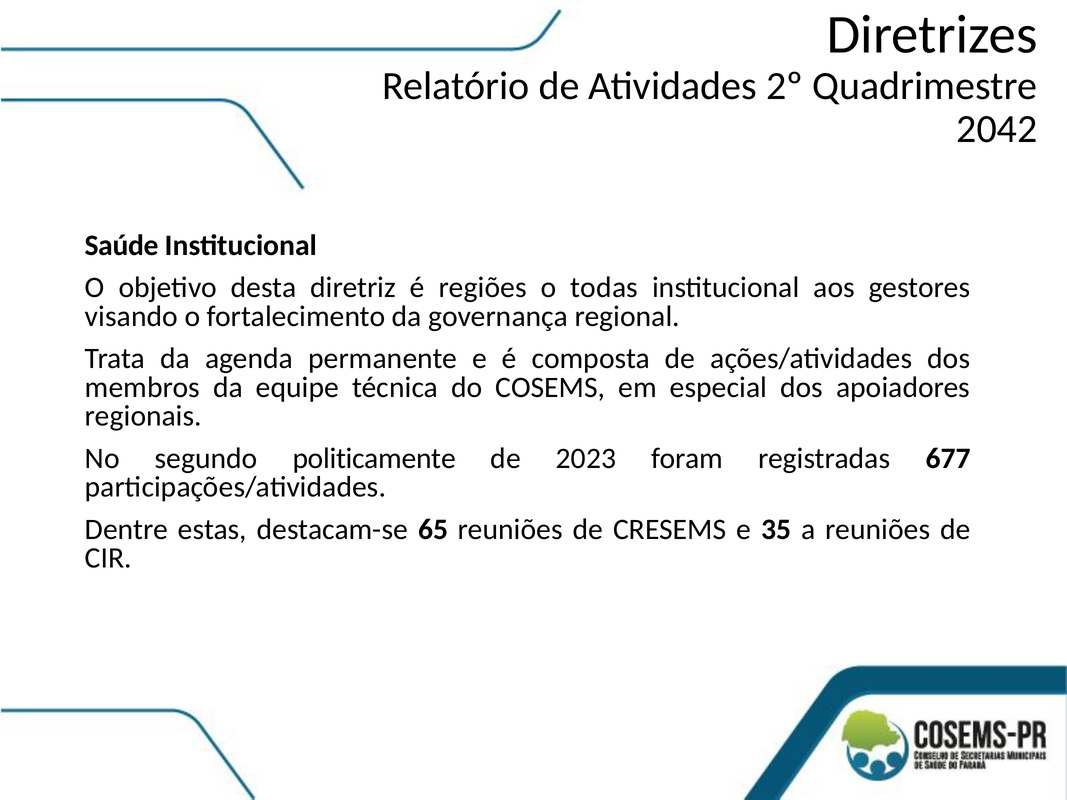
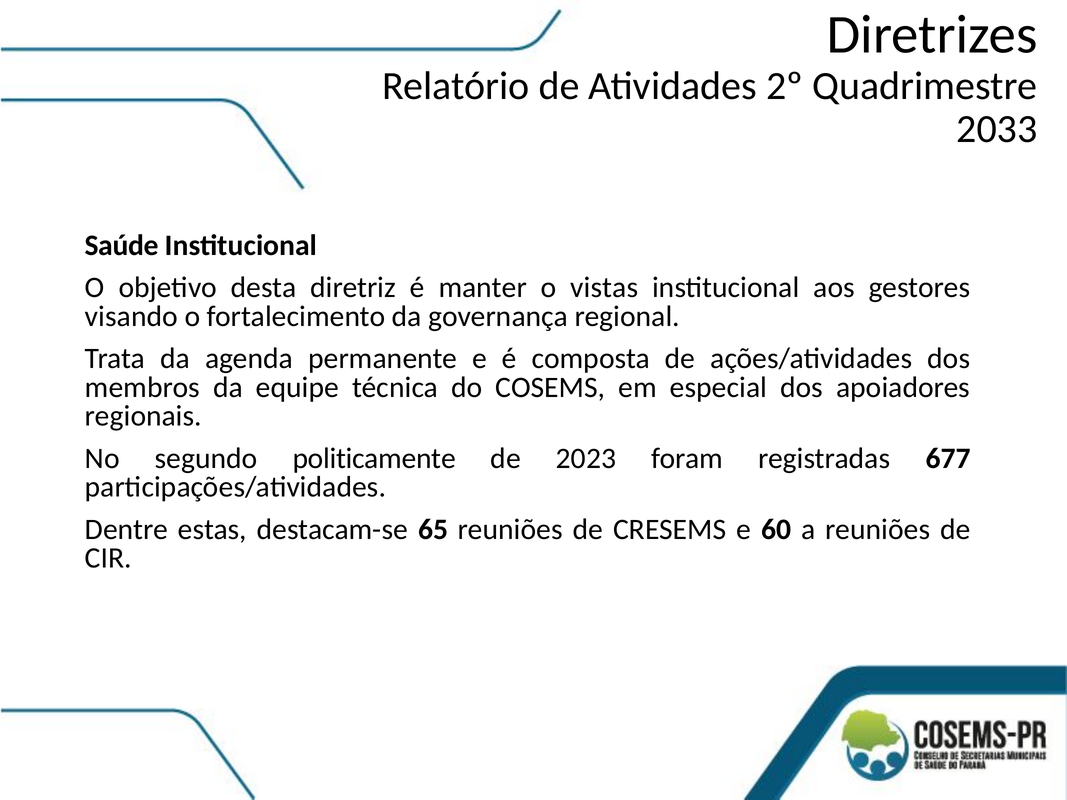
2042: 2042 -> 2033 (997, 129)
regiões: regiões -> manter (483, 288)
todas: todas -> vistas (604, 288)
35: 35 -> 60 (776, 529)
